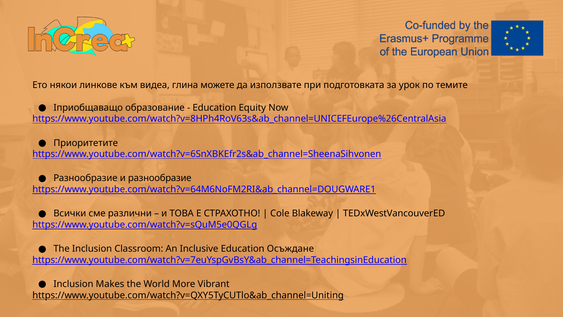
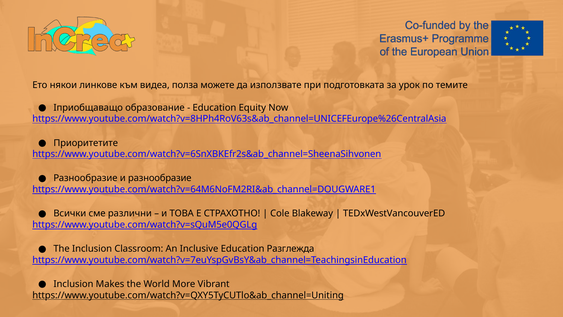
глина: глина -> полза (185, 85)
Осъждане: Осъждане -> Разглежда (290, 248)
